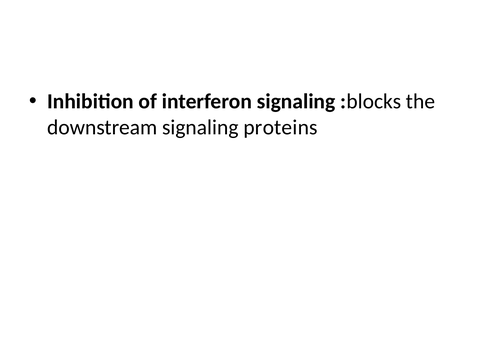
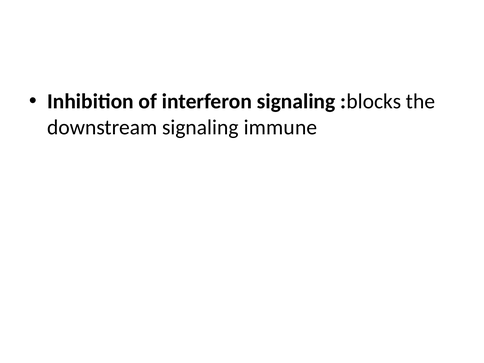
proteins: proteins -> immune (281, 127)
